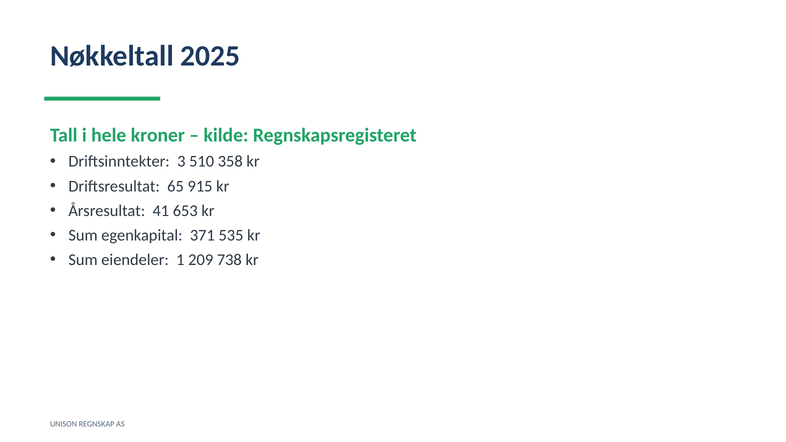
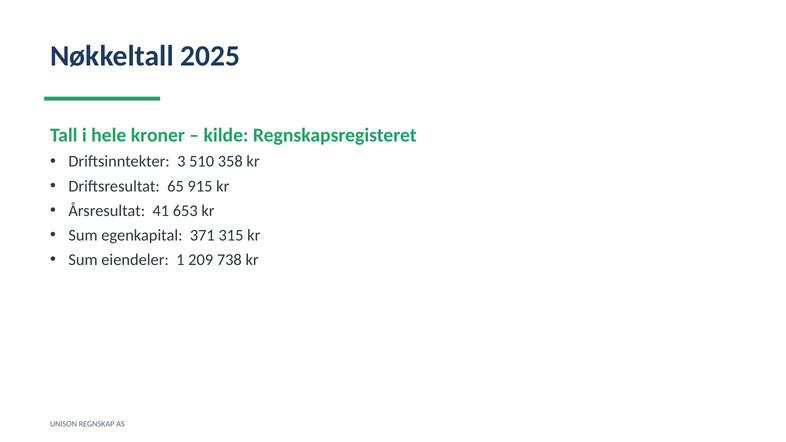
535: 535 -> 315 (231, 235)
